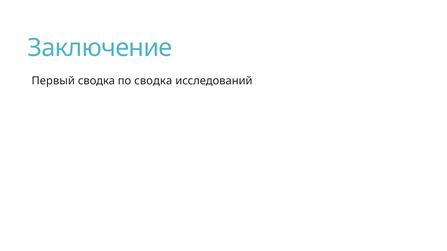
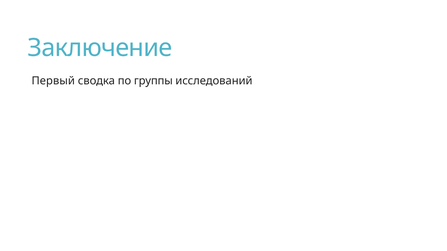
по сводка: сводка -> группы (153, 81)
